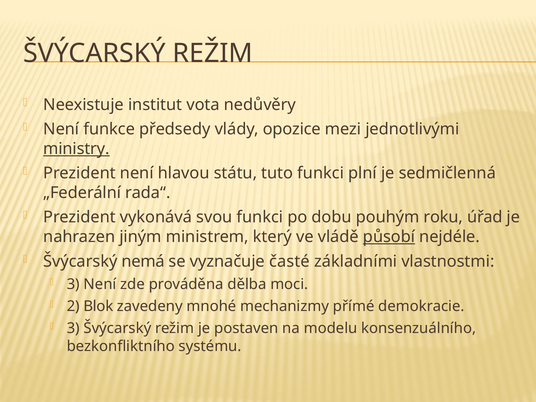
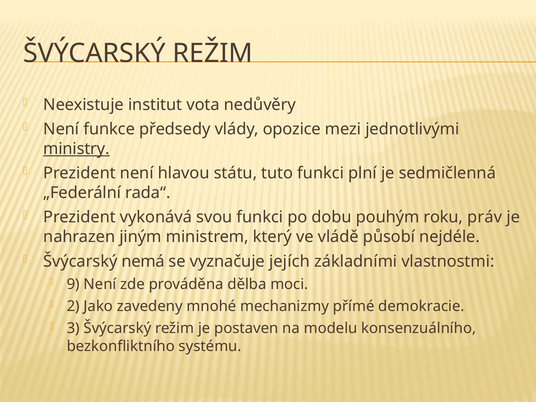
úřad: úřad -> práv (485, 217)
působí underline: present -> none (389, 237)
časté: časté -> jejích (290, 261)
3: 3 -> 9 (73, 284)
Blok: Blok -> Jako (98, 306)
